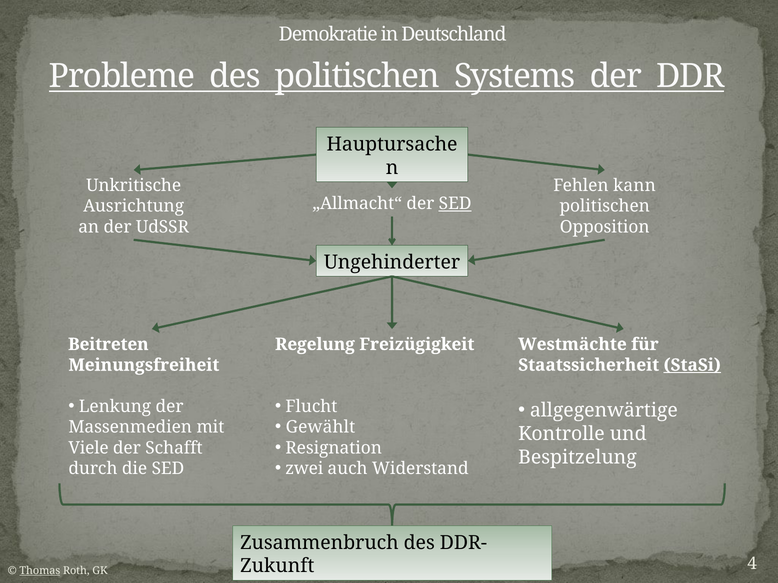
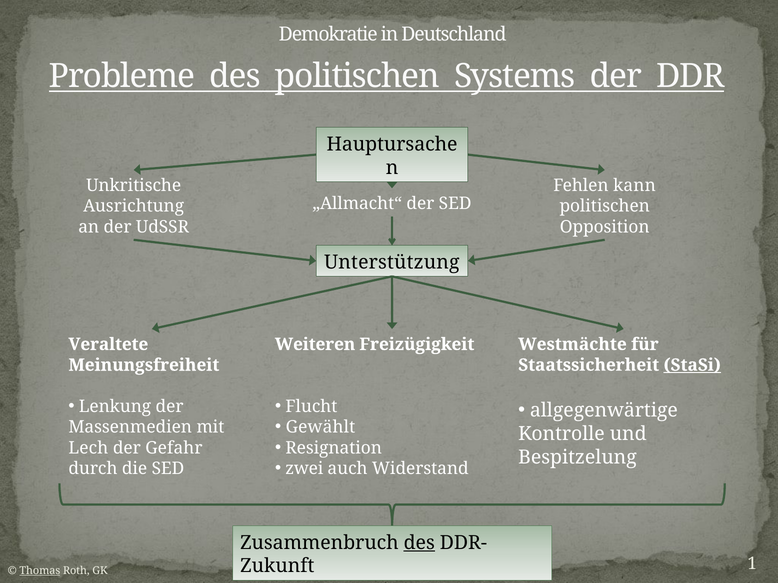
SED underline: present -> none (455, 204)
Ungehinderter: Ungehinderter -> Unterstützung (392, 262)
Beitreten: Beitreten -> Veraltete (108, 345)
Regelung: Regelung -> Weiteren (315, 345)
Viele: Viele -> Lech (88, 448)
Schafft: Schafft -> Gefahr (174, 448)
des underline: none -> present (419, 543)
4: 4 -> 1 (752, 564)
